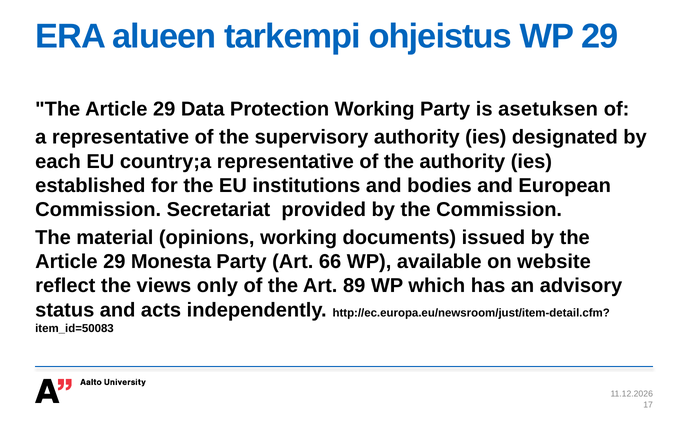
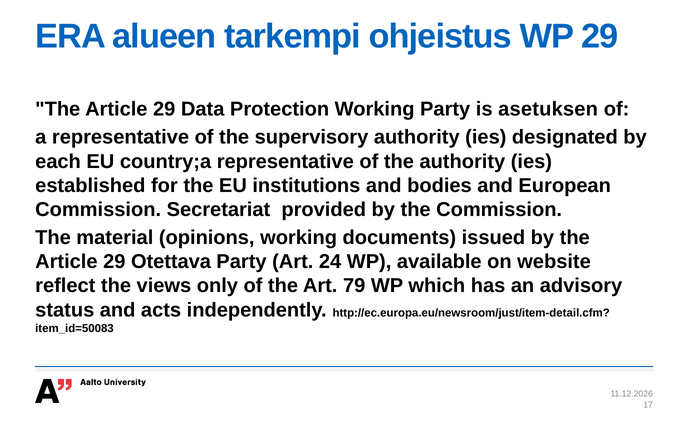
Monesta: Monesta -> Otettava (171, 262)
66: 66 -> 24 (330, 262)
89: 89 -> 79 (354, 286)
